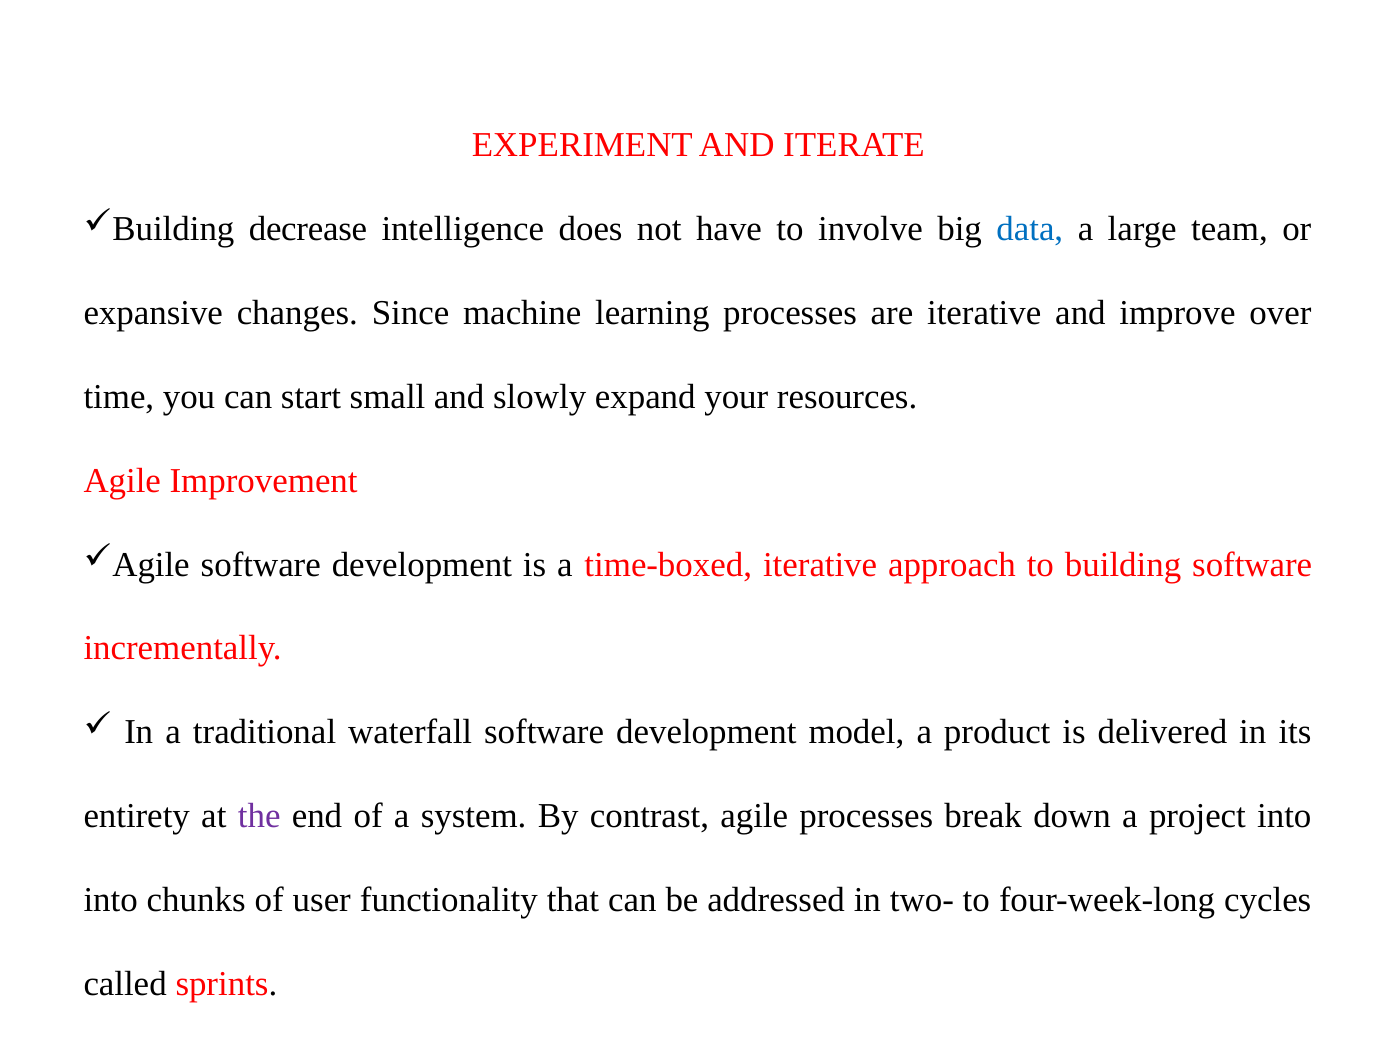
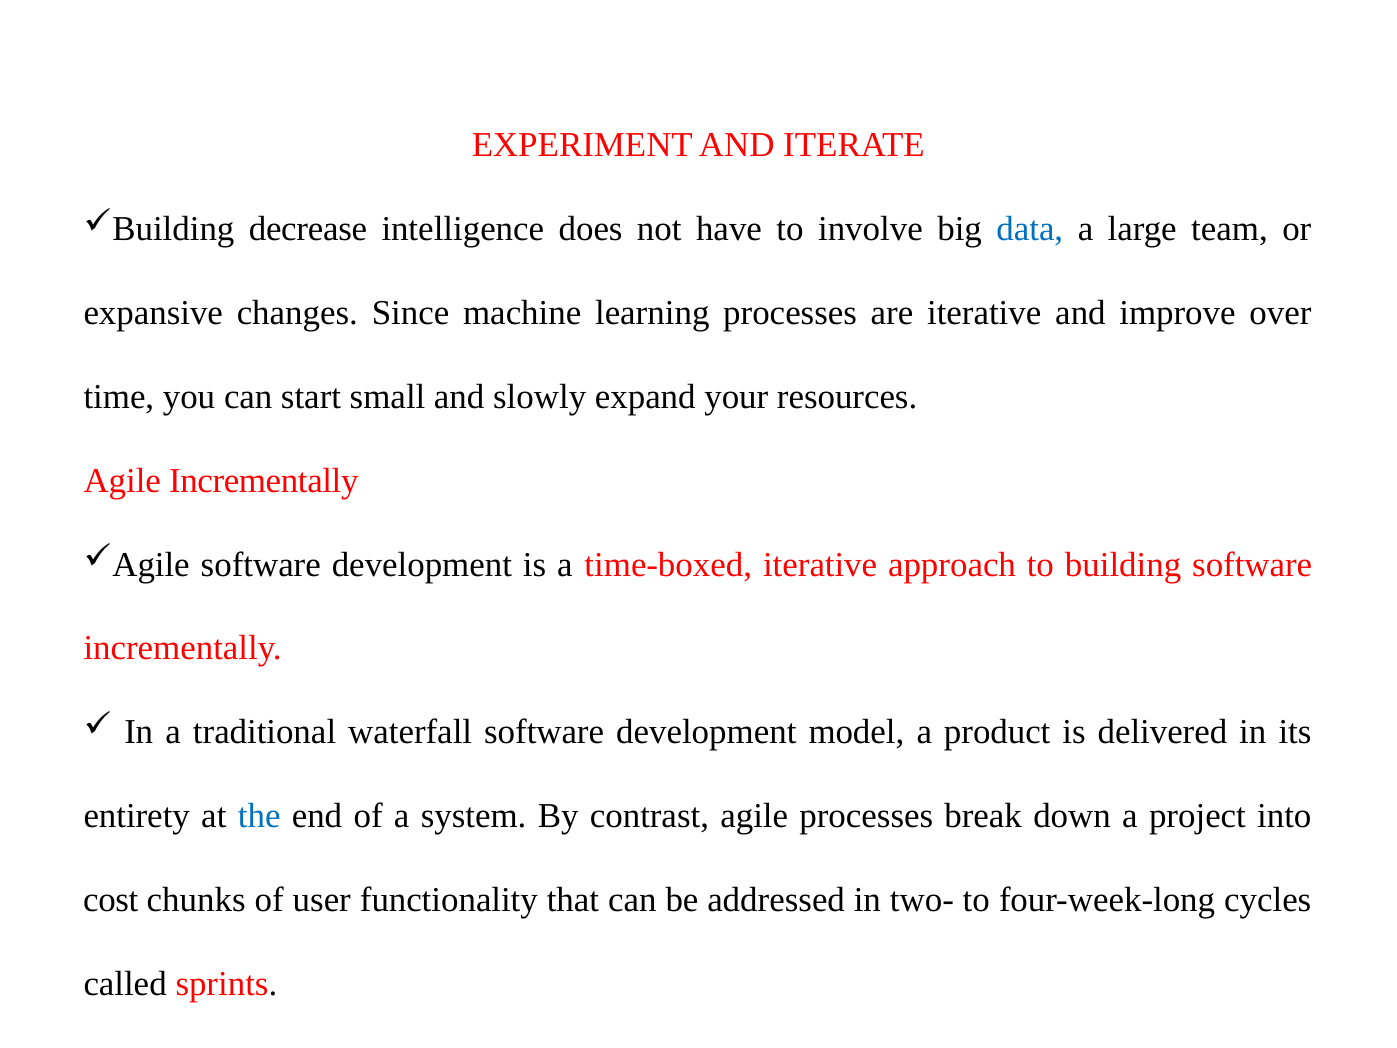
Agile Improvement: Improvement -> Incrementally (264, 481)
the colour: purple -> blue (259, 816)
into: into -> cost (111, 900)
